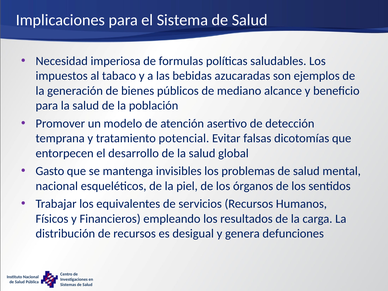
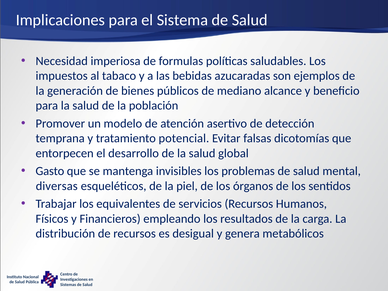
nacional: nacional -> diversas (57, 186)
defunciones: defunciones -> metabólicos (293, 234)
